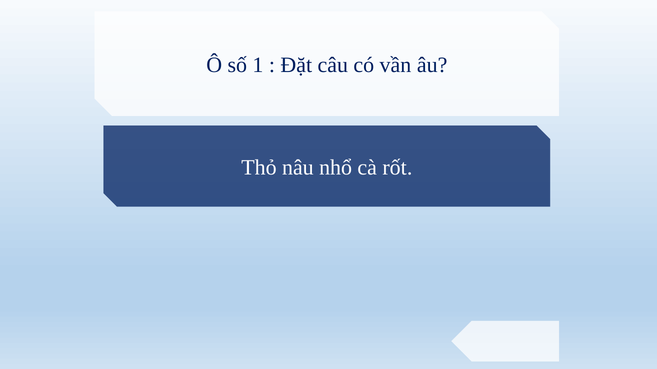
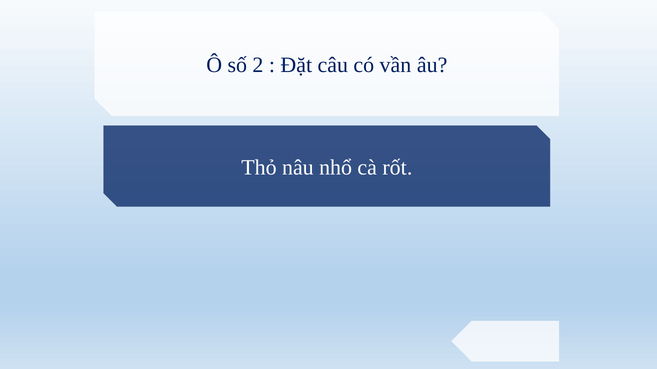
1: 1 -> 2 (258, 65)
